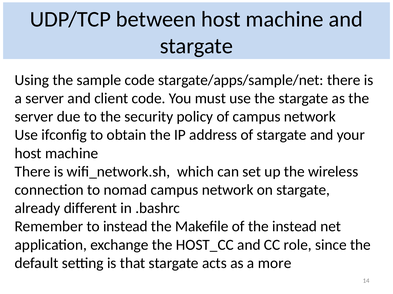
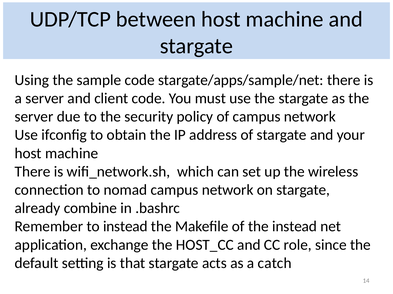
different: different -> combine (90, 209)
more: more -> catch (275, 264)
